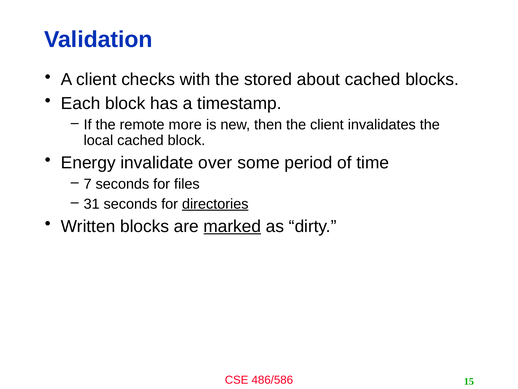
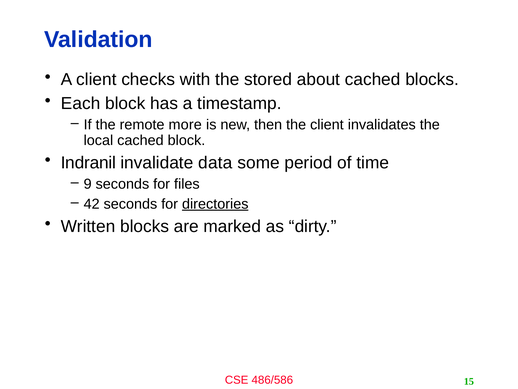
Energy: Energy -> Indranil (88, 163)
over: over -> data (215, 163)
7: 7 -> 9 (88, 184)
31: 31 -> 42 (92, 204)
marked underline: present -> none (232, 226)
